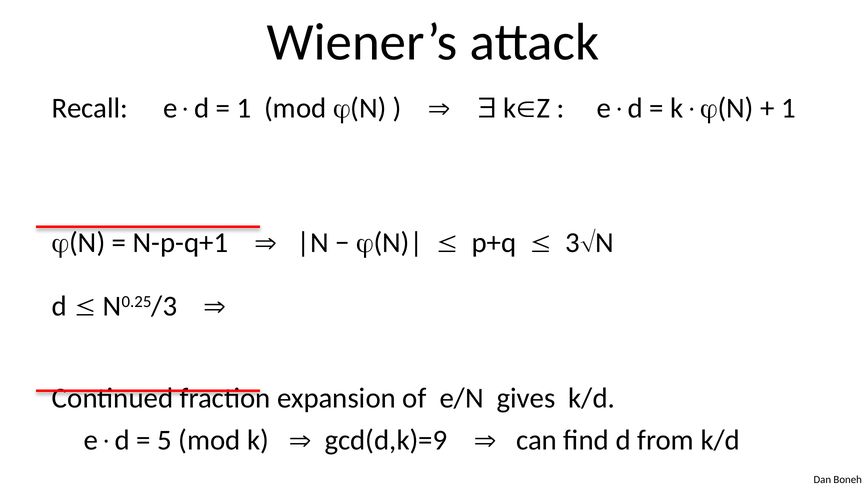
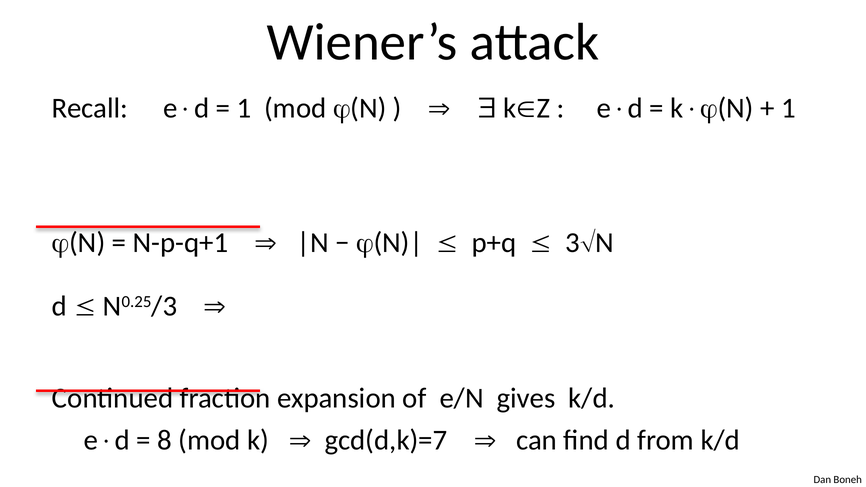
5: 5 -> 8 (165, 440)
gcd(d,k)=9: gcd(d,k)=9 -> gcd(d,k)=7 (386, 440)
